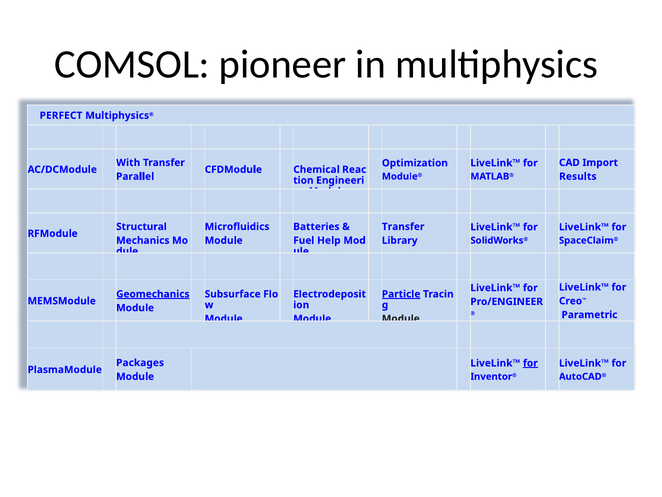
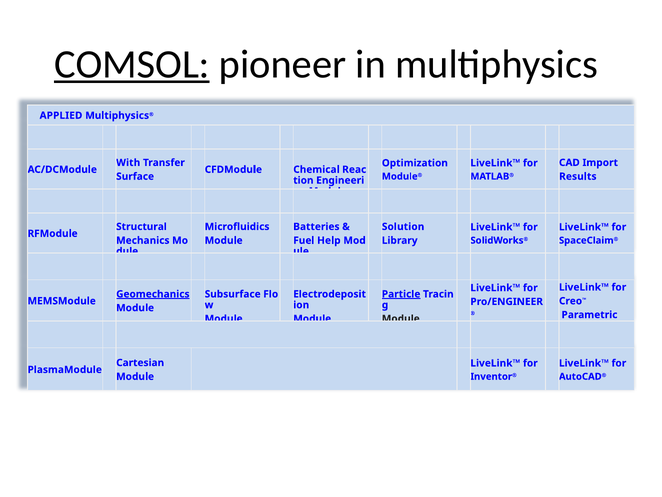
COMSOL underline: none -> present (132, 64)
PERFECT: PERFECT -> APPLIED (61, 115)
Parallel: Parallel -> Surface (135, 176)
Transfer: Transfer -> Solution (403, 226)
Packages: Packages -> Cartesian (140, 362)
for underline: present -> none (530, 363)
